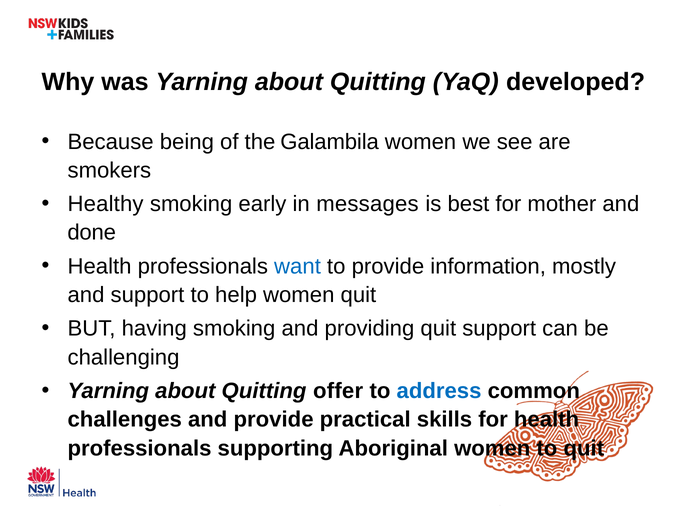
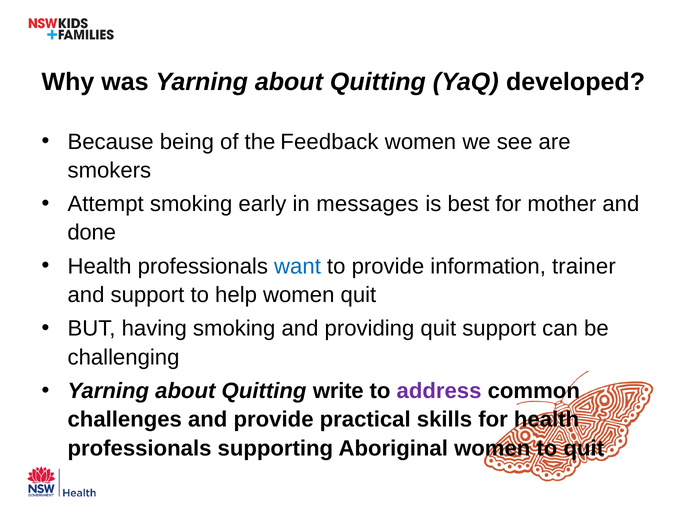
Galambila: Galambila -> Feedback (329, 142)
Healthy: Healthy -> Attempt (106, 204)
mostly: mostly -> trainer (584, 266)
offer: offer -> write (338, 391)
address colour: blue -> purple (439, 391)
